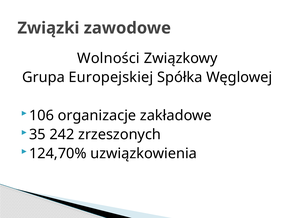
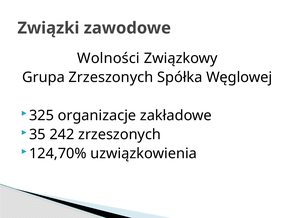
Grupa Europejskiej: Europejskiej -> Zrzeszonych (111, 77)
106: 106 -> 325 (42, 116)
